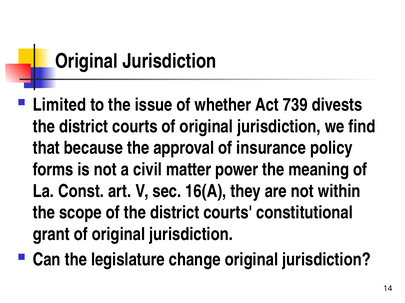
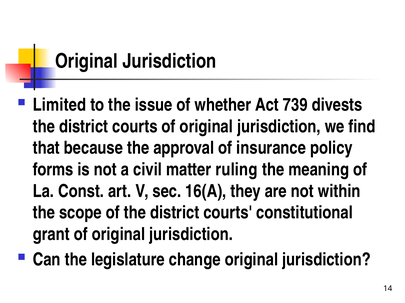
power: power -> ruling (237, 170)
